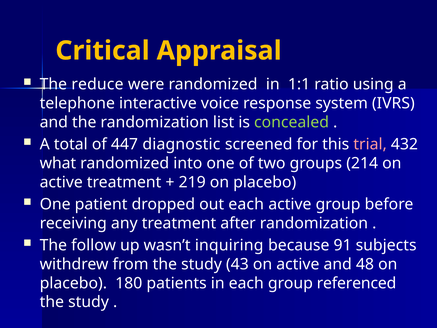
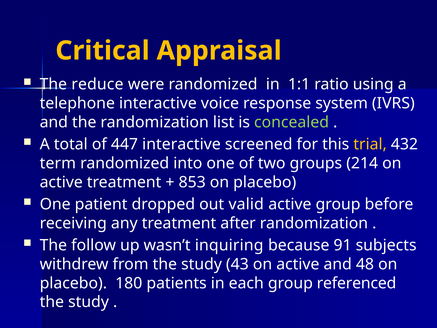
447 diagnostic: diagnostic -> interactive (181, 144)
trial colour: pink -> yellow (370, 144)
what: what -> term (58, 163)
219: 219 -> 853 (192, 182)
out each: each -> valid (246, 204)
